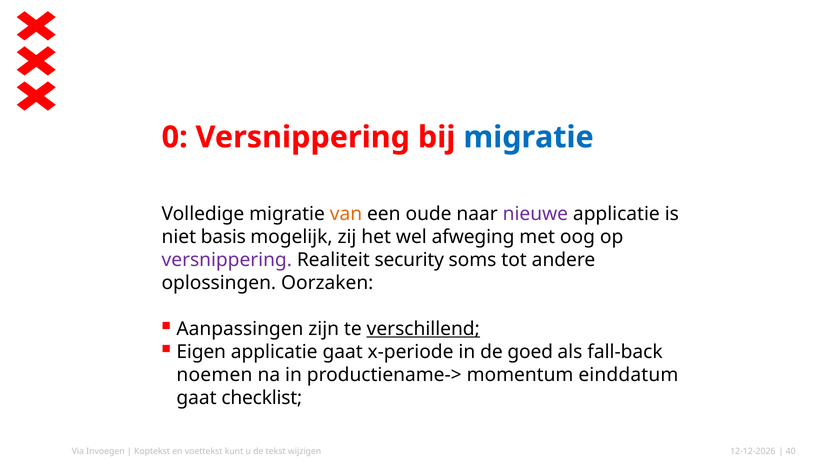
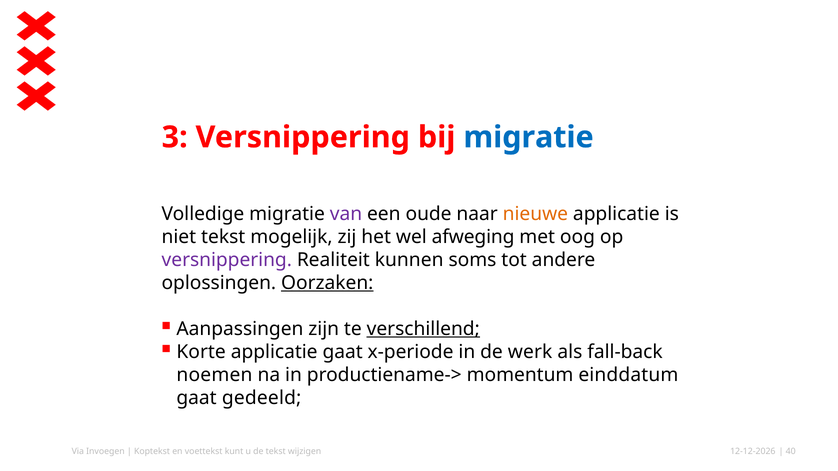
0: 0 -> 3 (175, 137)
van colour: orange -> purple (346, 214)
nieuwe colour: purple -> orange (535, 214)
niet basis: basis -> tekst (223, 237)
security: security -> kunnen (409, 260)
Oorzaken underline: none -> present (327, 283)
Eigen: Eigen -> Korte (201, 352)
goed: goed -> werk (530, 352)
checklist: checklist -> gedeeld (262, 398)
